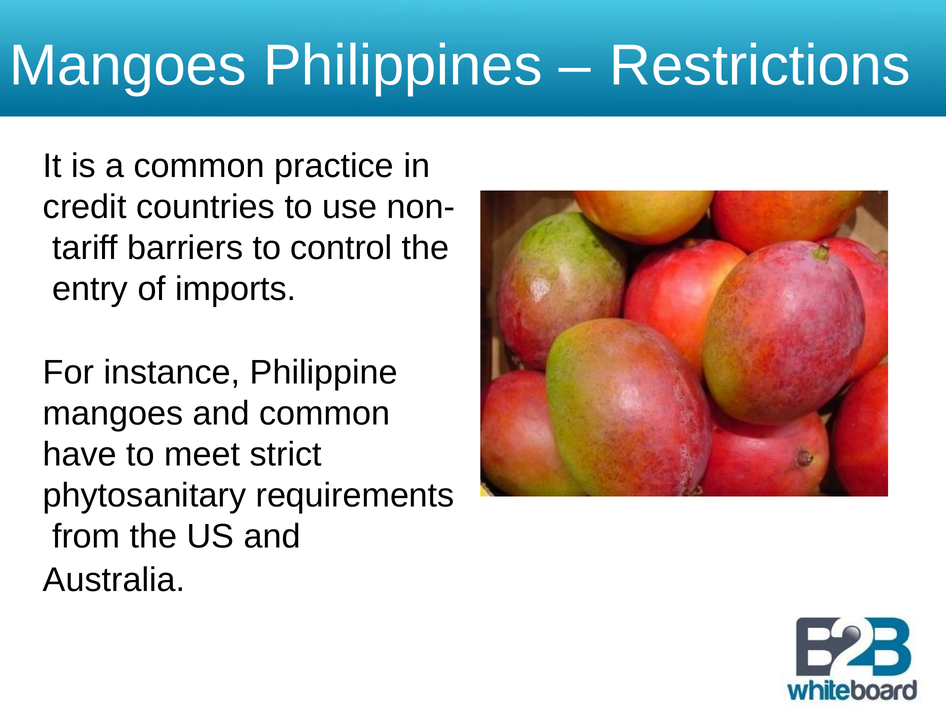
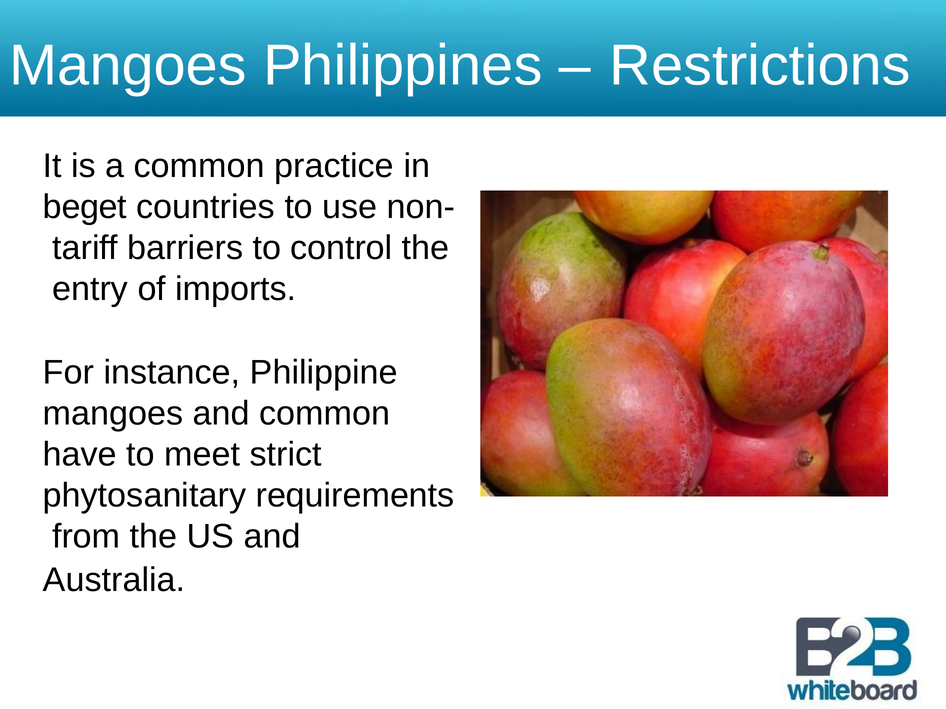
credit: credit -> beget (85, 207)
